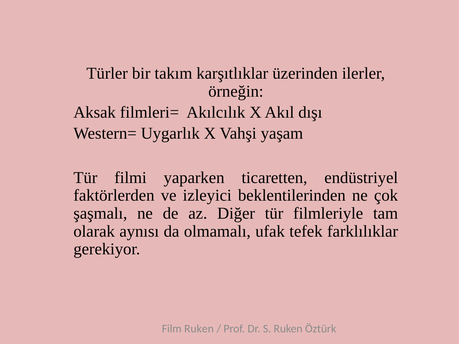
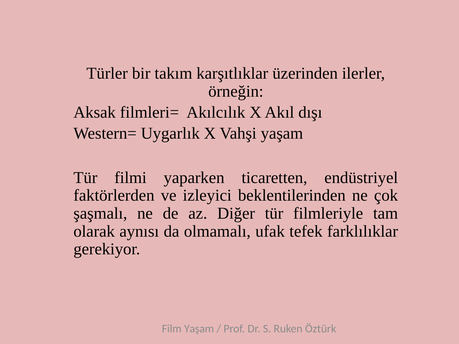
Film Ruken: Ruken -> Yaşam (199, 329)
